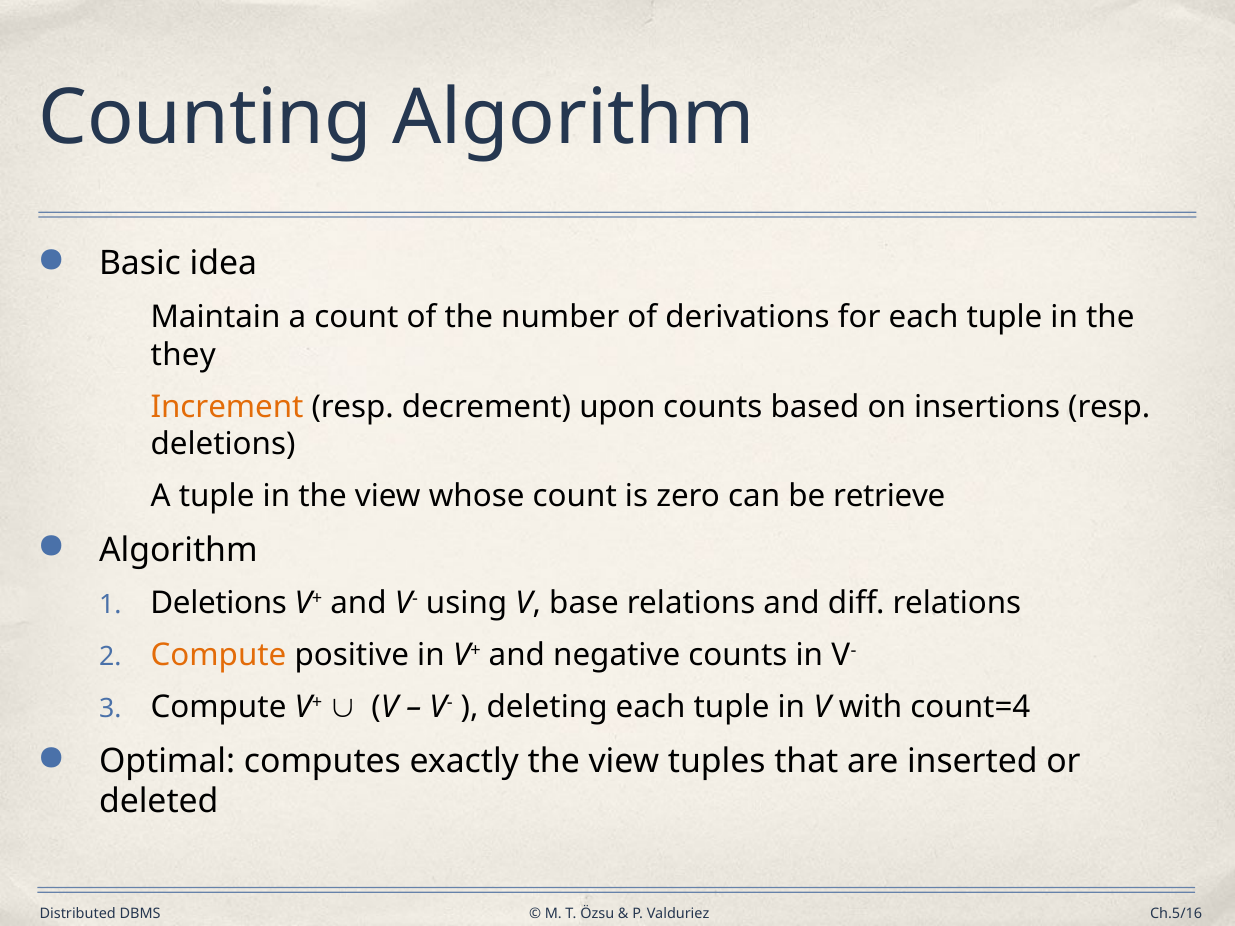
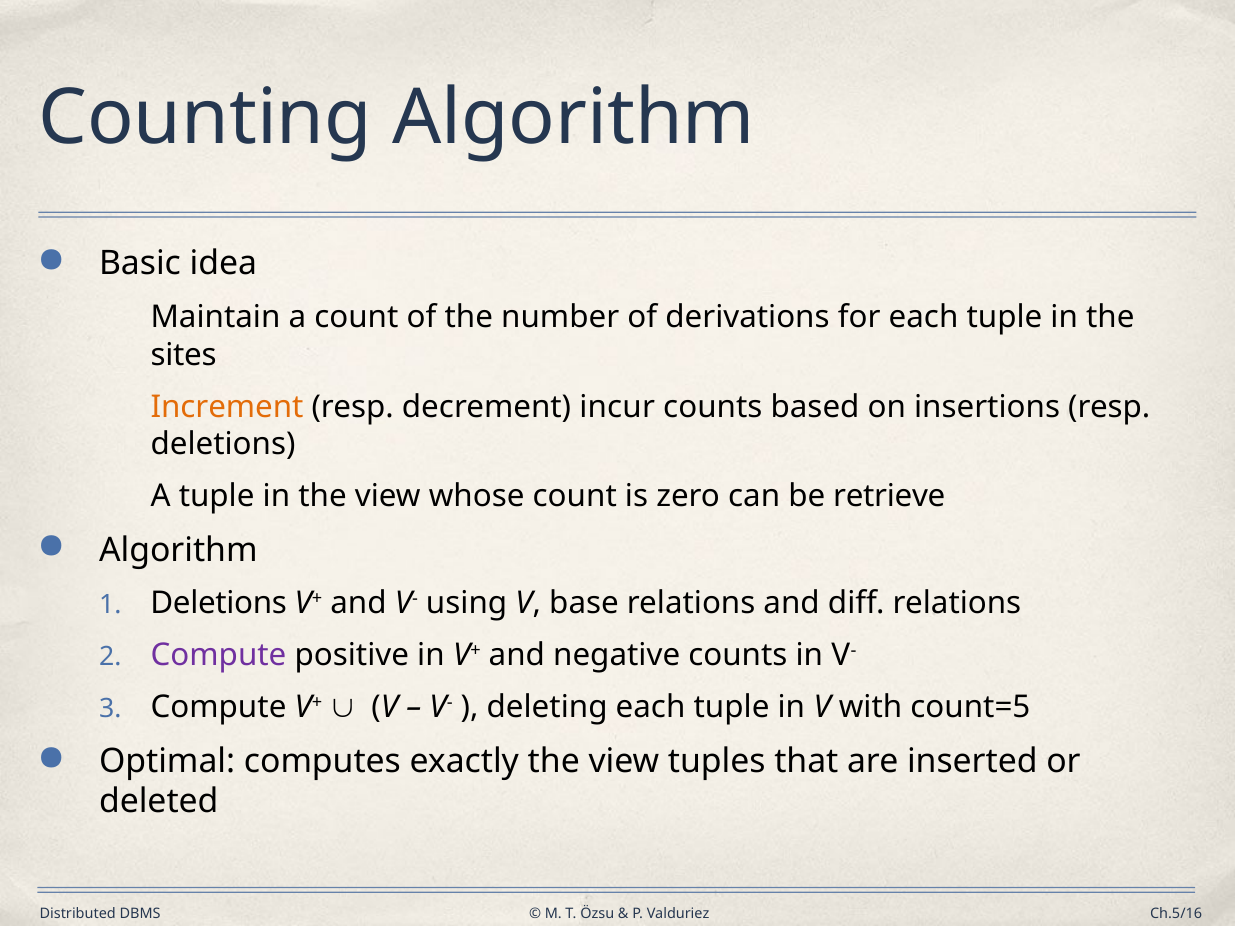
they: they -> sites (184, 355)
upon: upon -> incur (617, 407)
Compute colour: orange -> purple (219, 656)
count=4: count=4 -> count=5 (970, 708)
